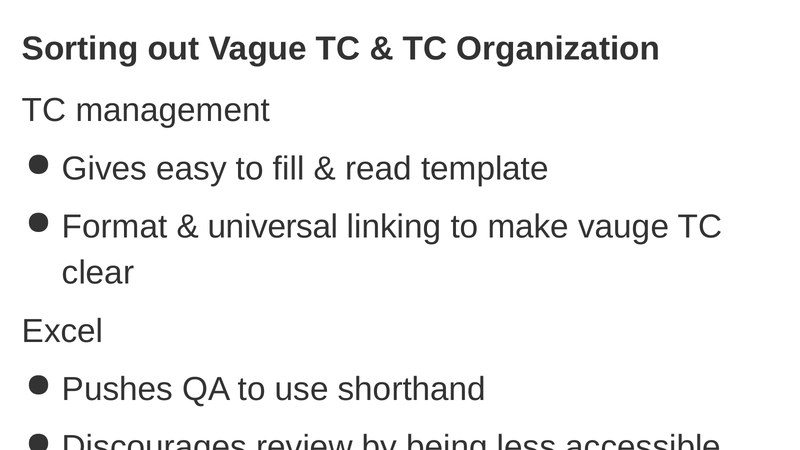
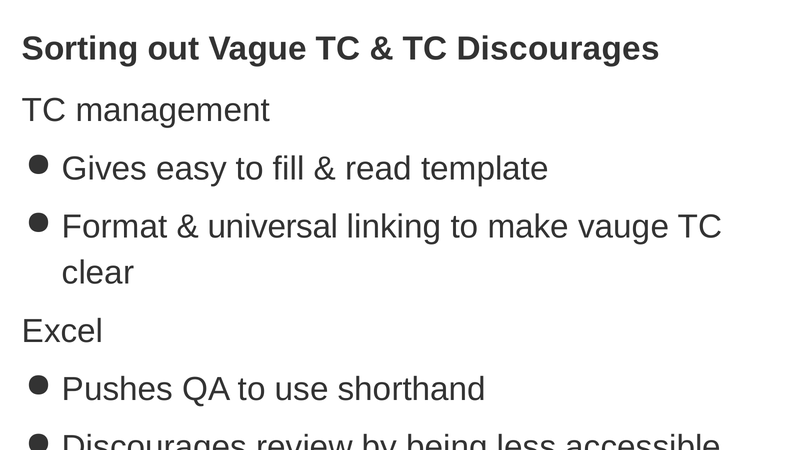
TC Organization: Organization -> Discourages (558, 49)
